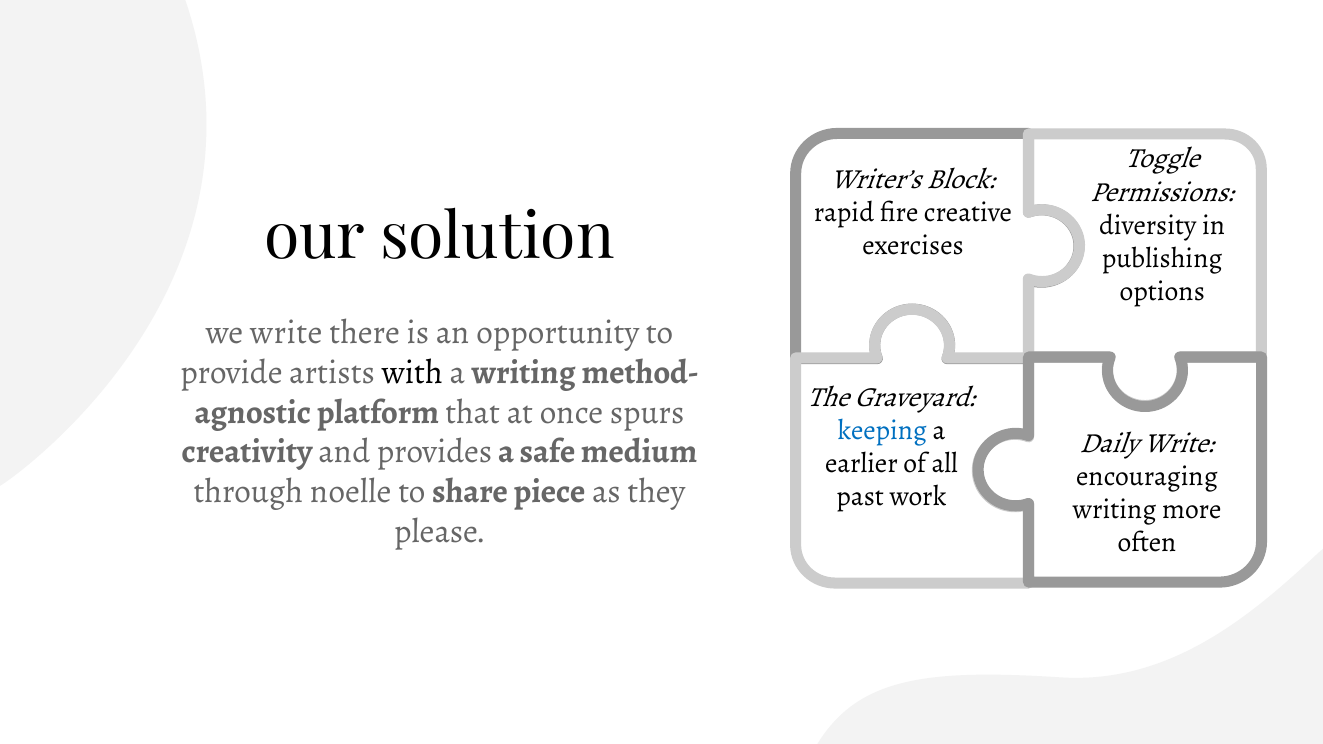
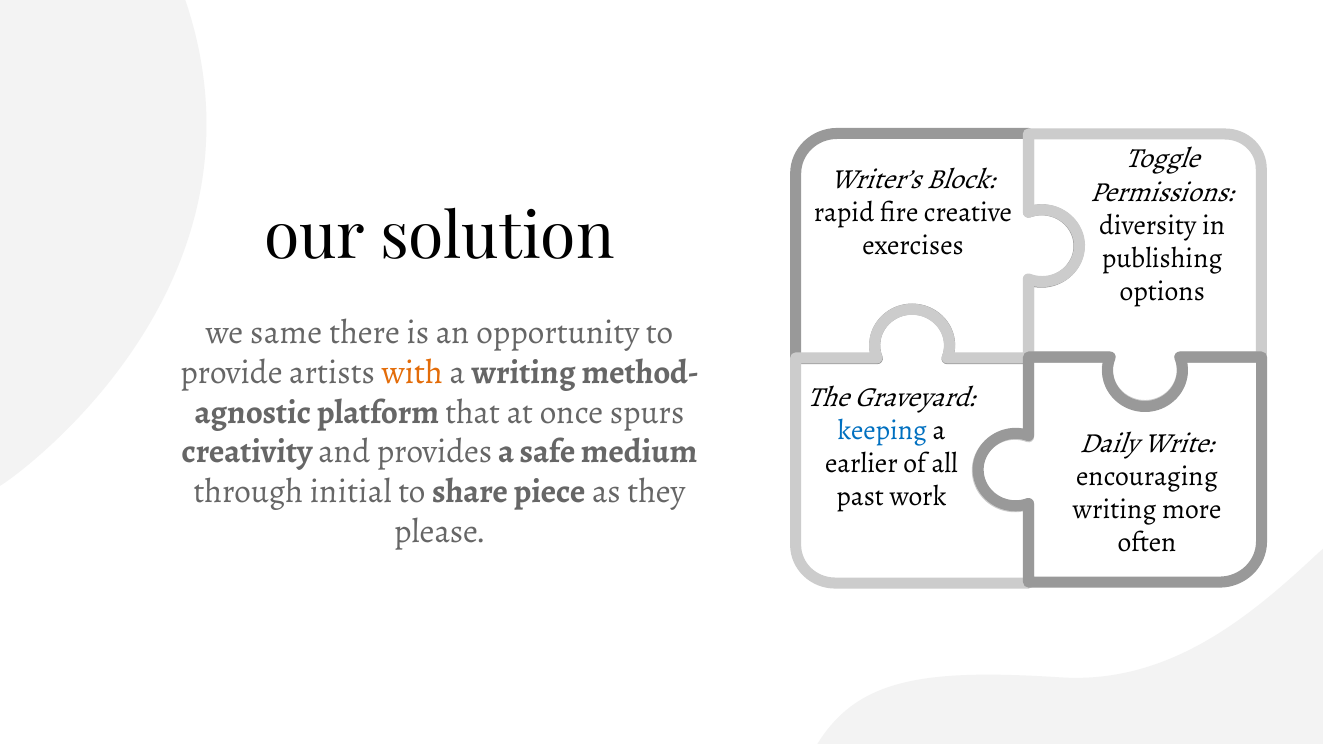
we write: write -> same (286, 333)
with colour: black -> orange (412, 373)
noelle: noelle -> initial (351, 492)
